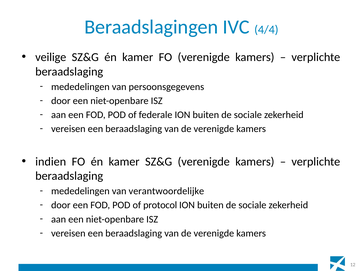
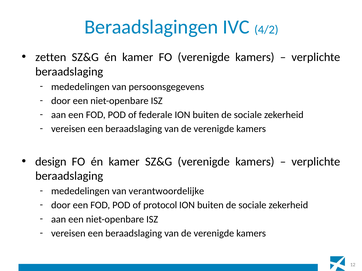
4/4: 4/4 -> 4/2 (266, 30)
veilige: veilige -> zetten (51, 57)
indien: indien -> design (51, 162)
